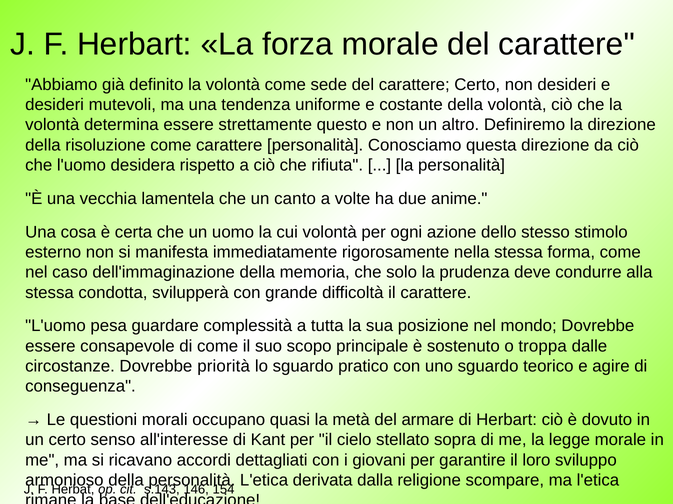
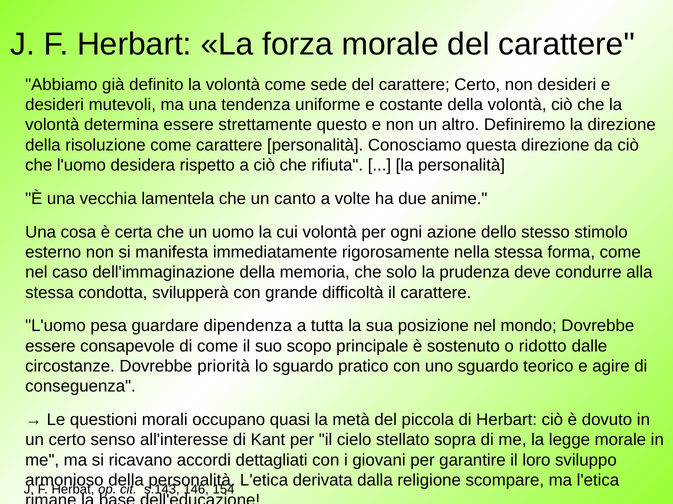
complessità: complessità -> dipendenza (248, 326)
troppa: troppa -> ridotto (543, 347)
armare: armare -> piccola (428, 420)
